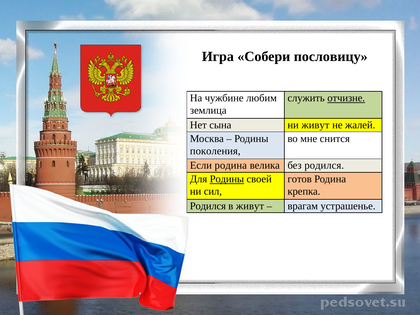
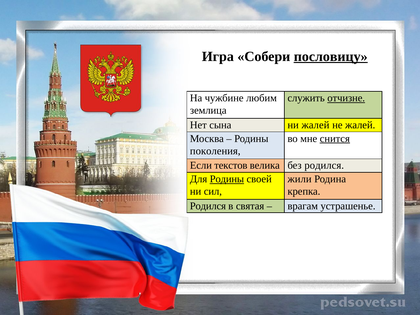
пословицу underline: none -> present (331, 56)
ни живут: живут -> жалей (315, 125)
снится underline: none -> present (335, 139)
Если родина: родина -> текстов (231, 166)
готов: готов -> жили (300, 179)
в живут: живут -> святая (250, 206)
